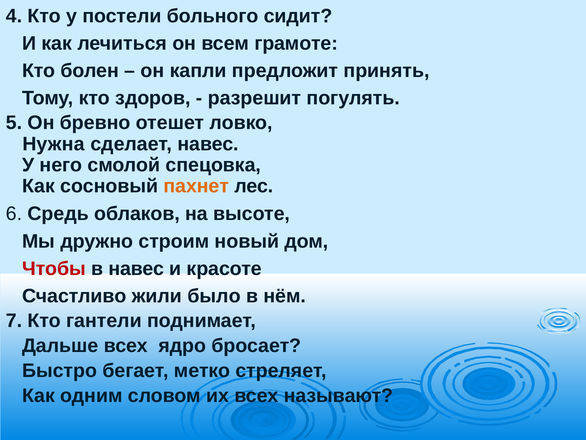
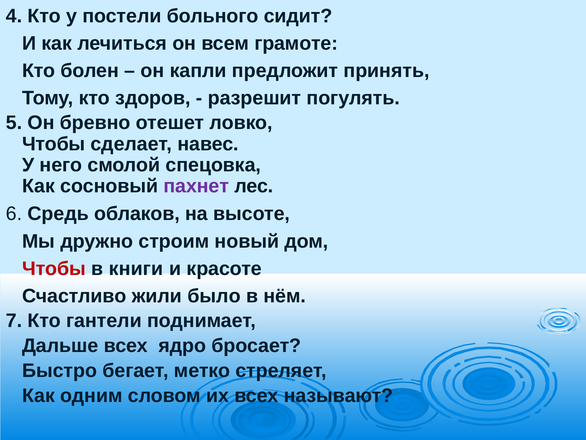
Нужна: Нужна -> Чтобы (54, 144)
пахнет colour: orange -> purple (196, 186)
в навес: навес -> книги (136, 268)
